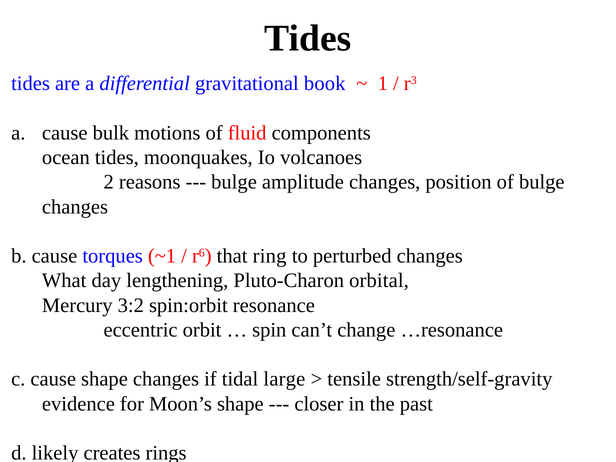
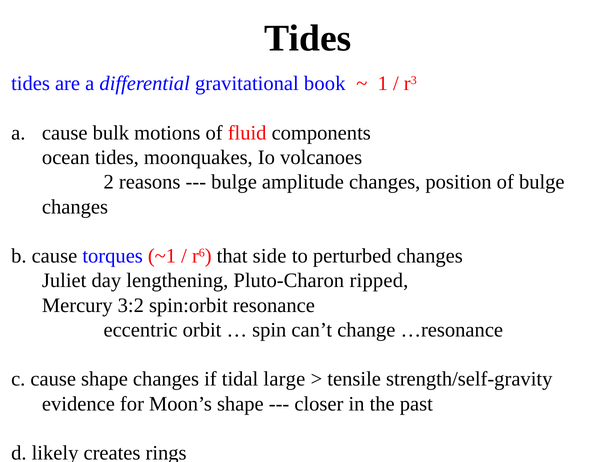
ring: ring -> side (270, 256)
What: What -> Juliet (64, 281)
orbital: orbital -> ripped (379, 281)
